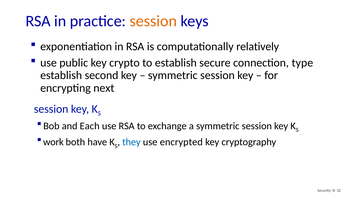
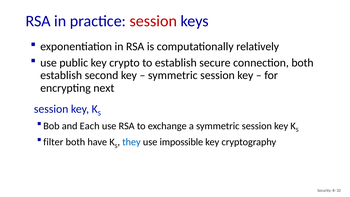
session colour: orange -> red (153, 21)
connection type: type -> both (302, 63)
work: work -> filter (53, 142)
encrypted: encrypted -> impossible (181, 142)
